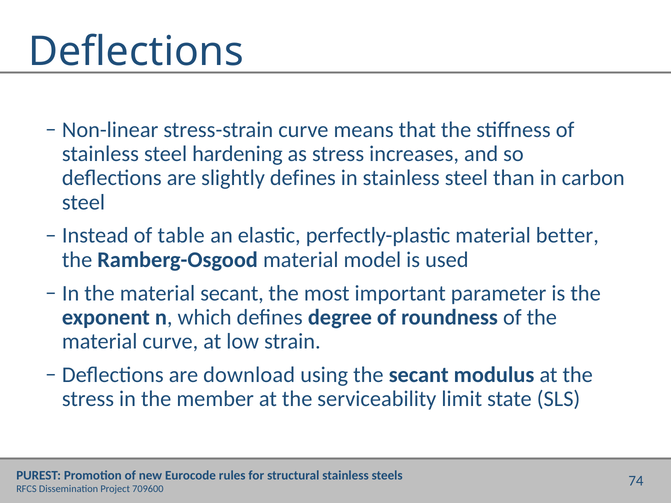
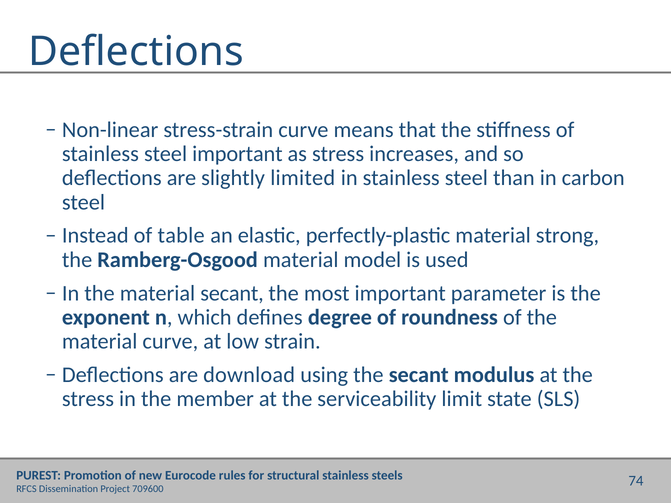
steel hardening: hardening -> important (237, 154)
slightly defines: defines -> limited (303, 178)
better: better -> strong (567, 236)
